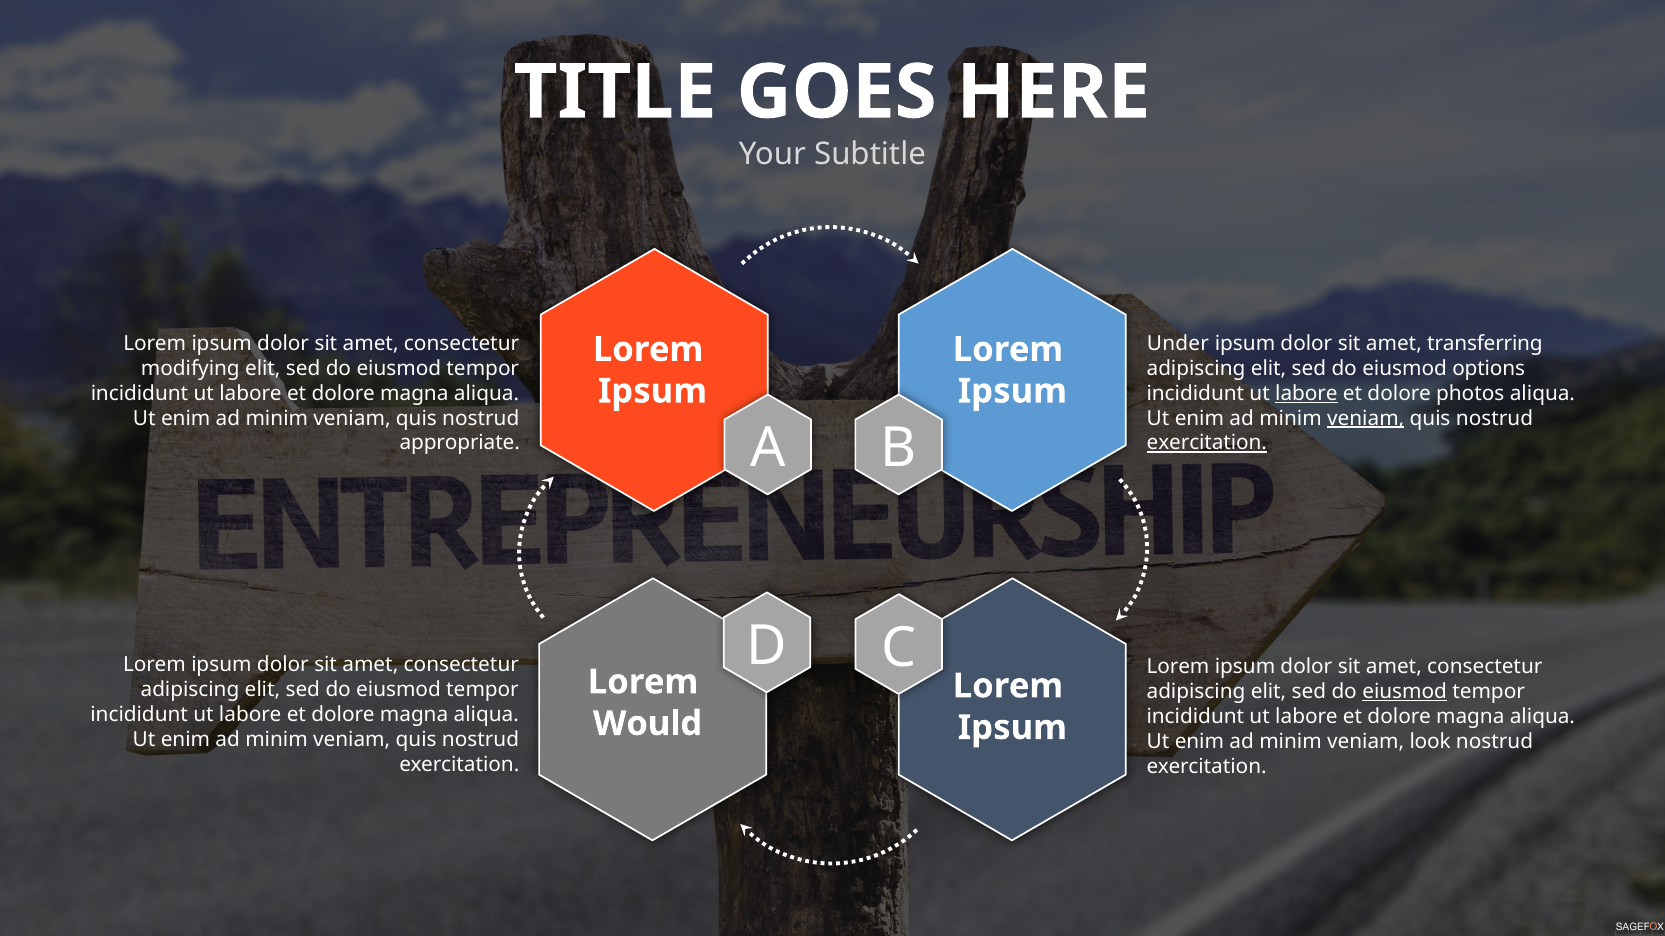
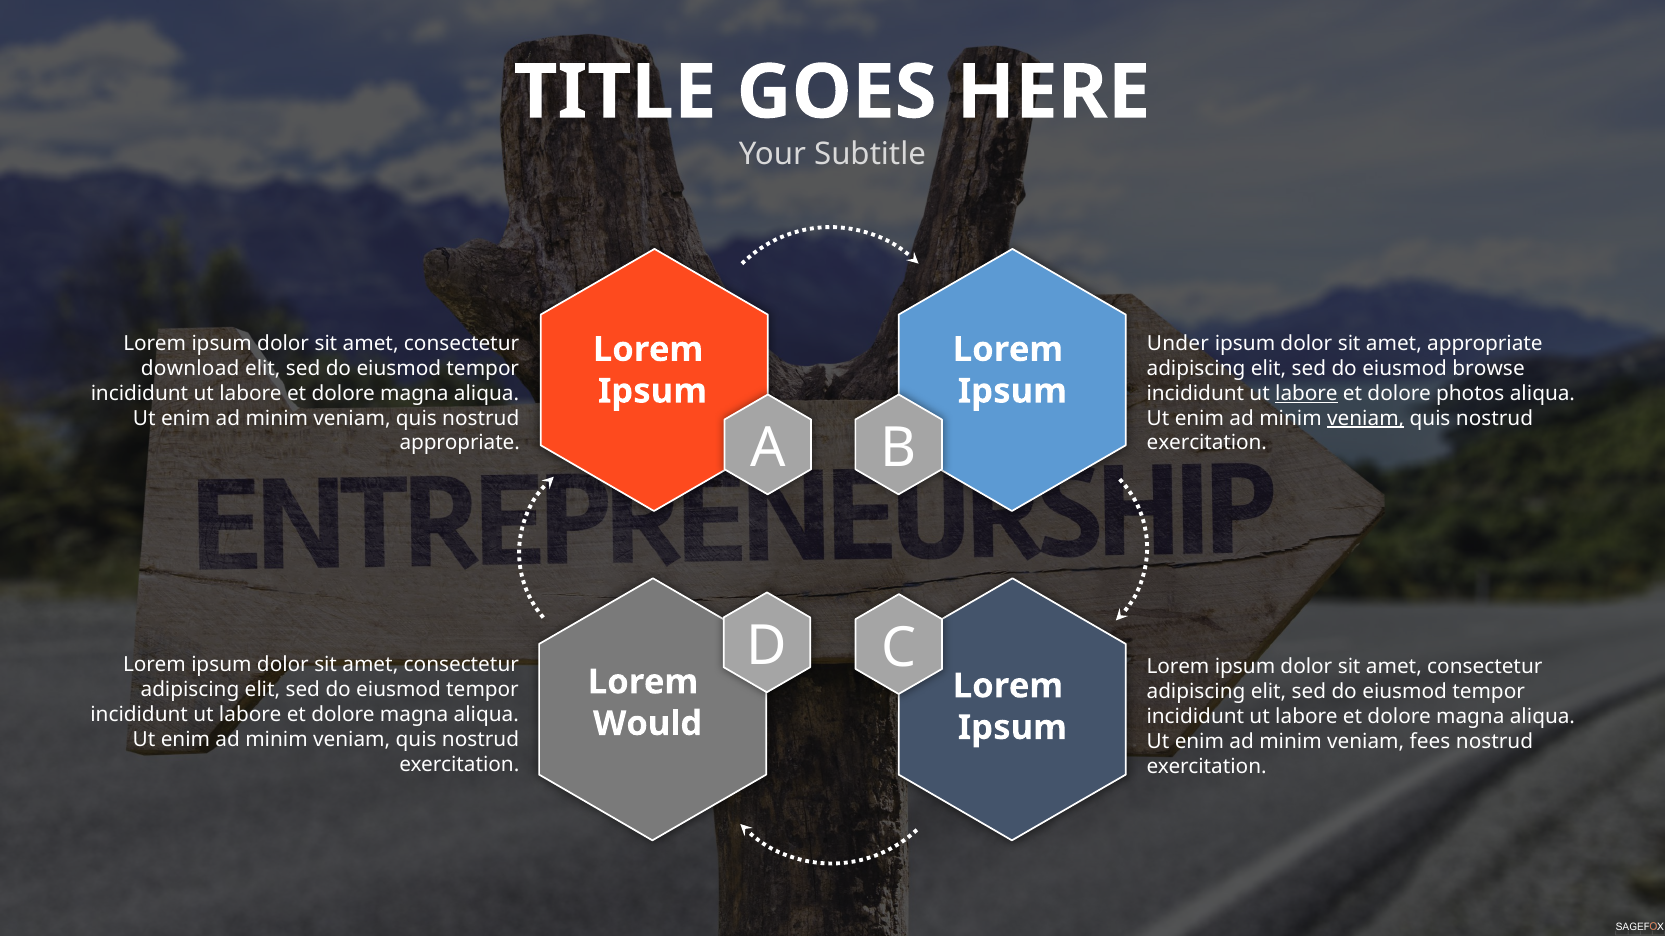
amet transferring: transferring -> appropriate (1485, 343)
modifying: modifying -> download (190, 368)
options: options -> browse (1489, 368)
exercitation underline: present -> none (1207, 443)
eiusmod underline: present -> none (1405, 692)
look: look -> fees (1430, 742)
